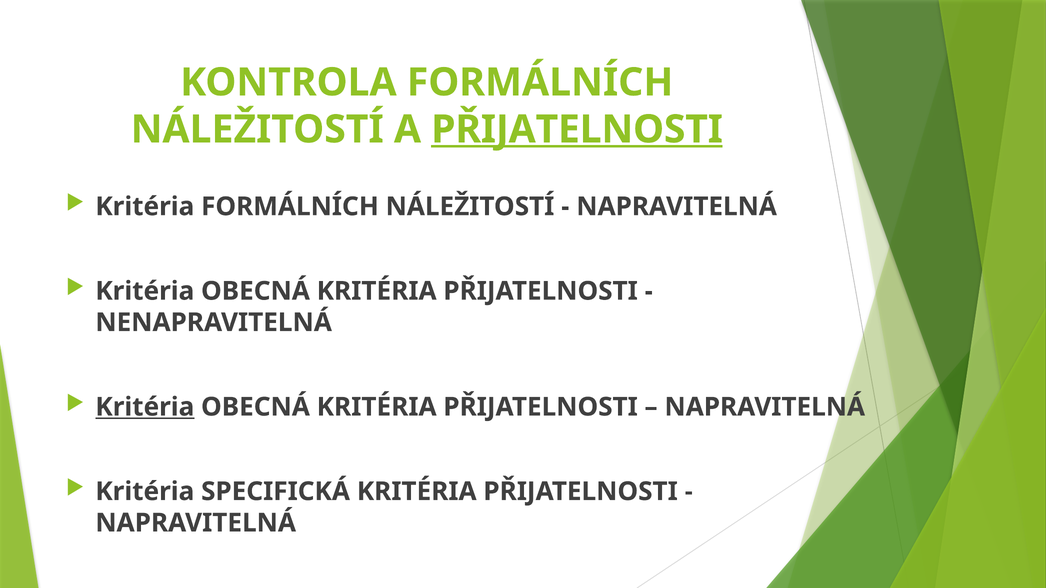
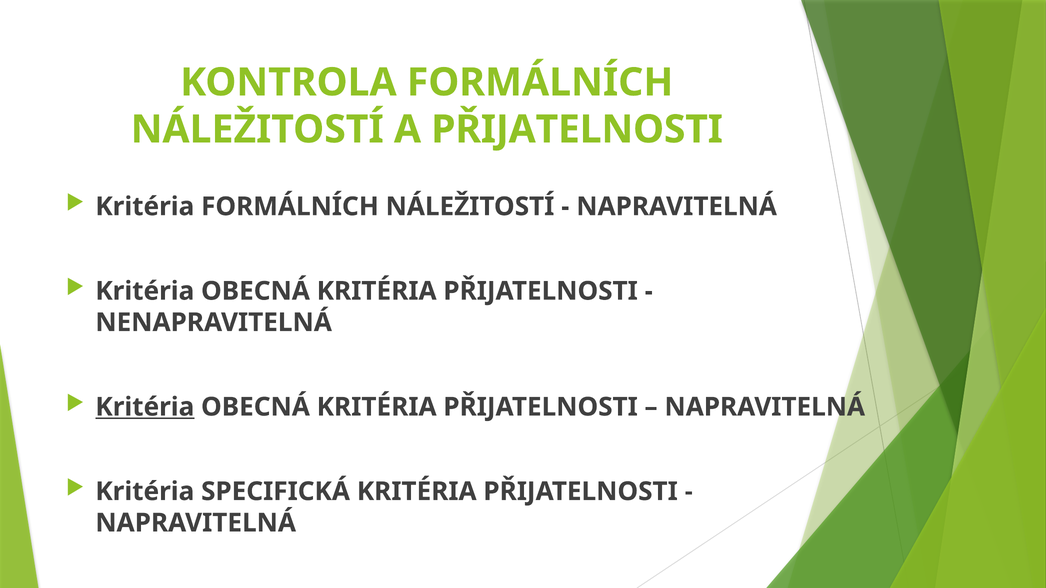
PŘIJATELNOSTI underline: present -> none (577, 130)
